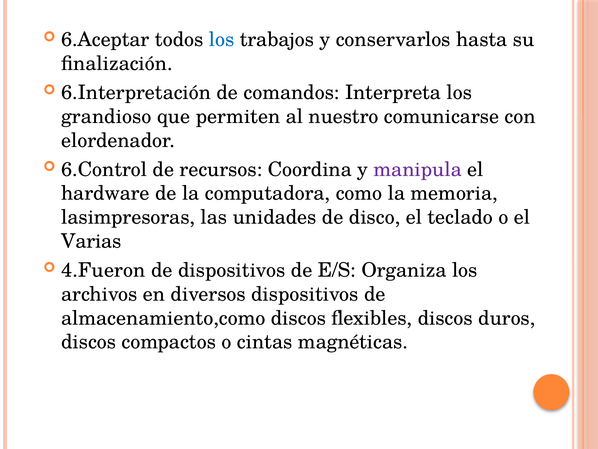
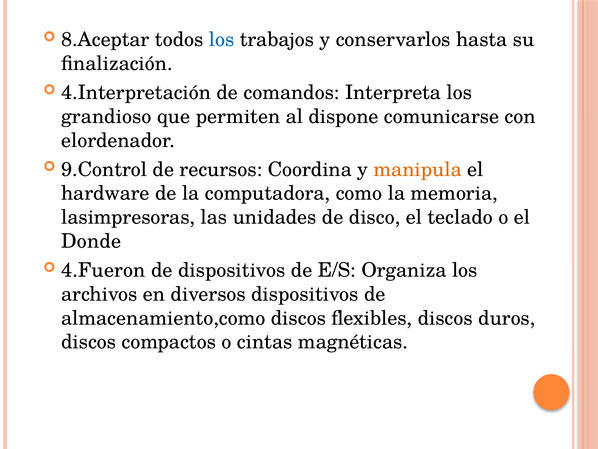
6.Aceptar: 6.Aceptar -> 8.Aceptar (105, 40)
6.Interpretación: 6.Interpretación -> 4.Interpretación (136, 92)
nuestro: nuestro -> dispone (344, 116)
6.Control: 6.Control -> 9.Control (104, 169)
manipula colour: purple -> orange (418, 169)
Varias: Varias -> Donde (91, 241)
